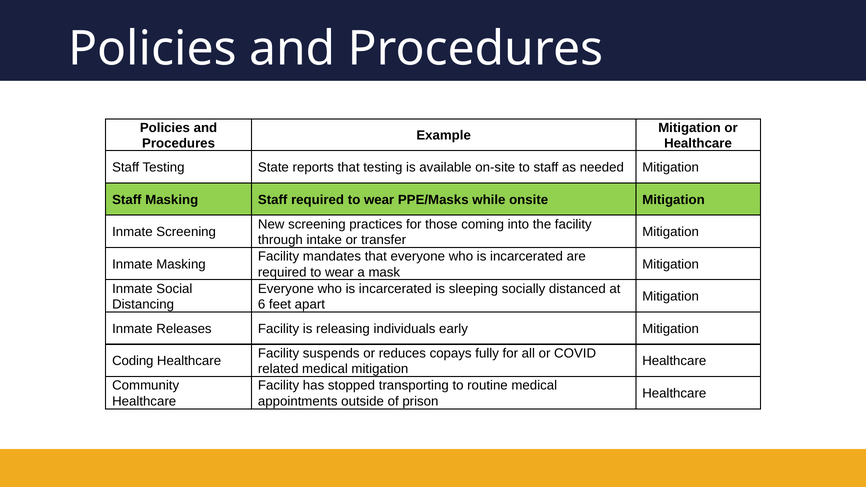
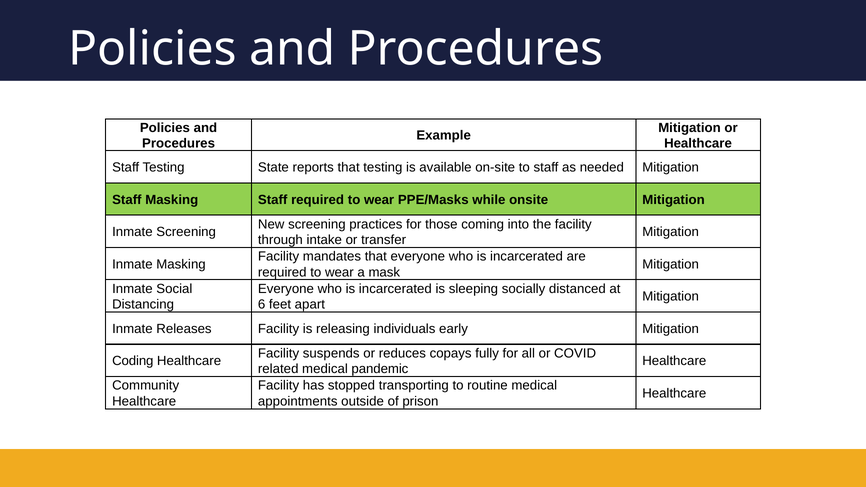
medical mitigation: mitigation -> pandemic (380, 369)
